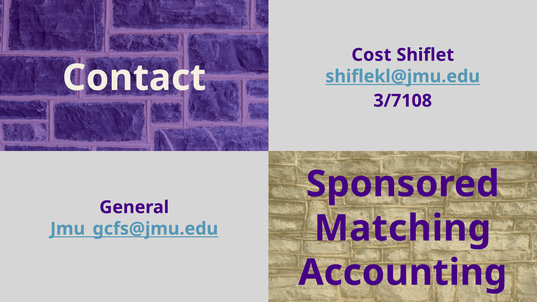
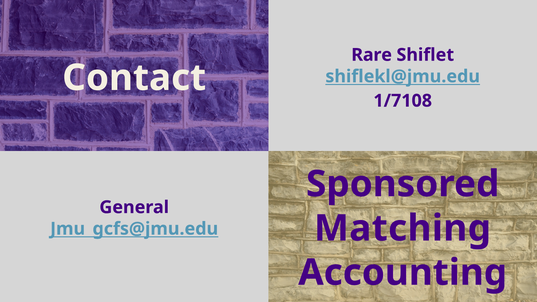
Cost: Cost -> Rare (372, 55)
3/7108: 3/7108 -> 1/7108 (403, 101)
